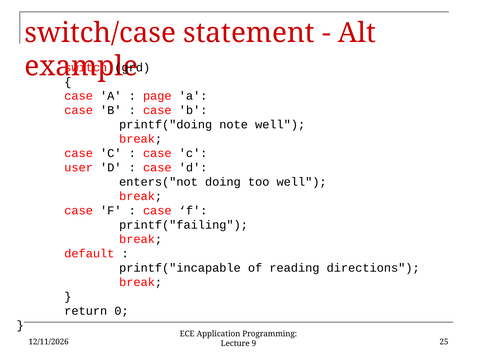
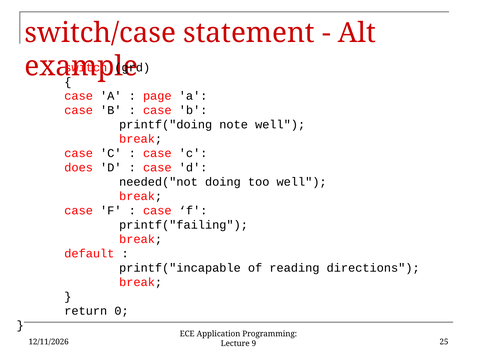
user: user -> does (79, 168)
enters("not: enters("not -> needed("not (159, 182)
